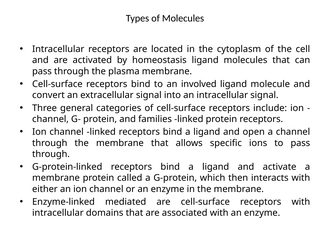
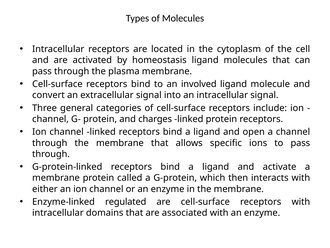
families: families -> charges (155, 119)
mediated: mediated -> regulated (126, 201)
